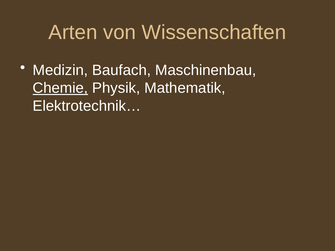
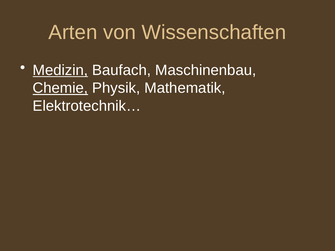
Medizin underline: none -> present (60, 70)
